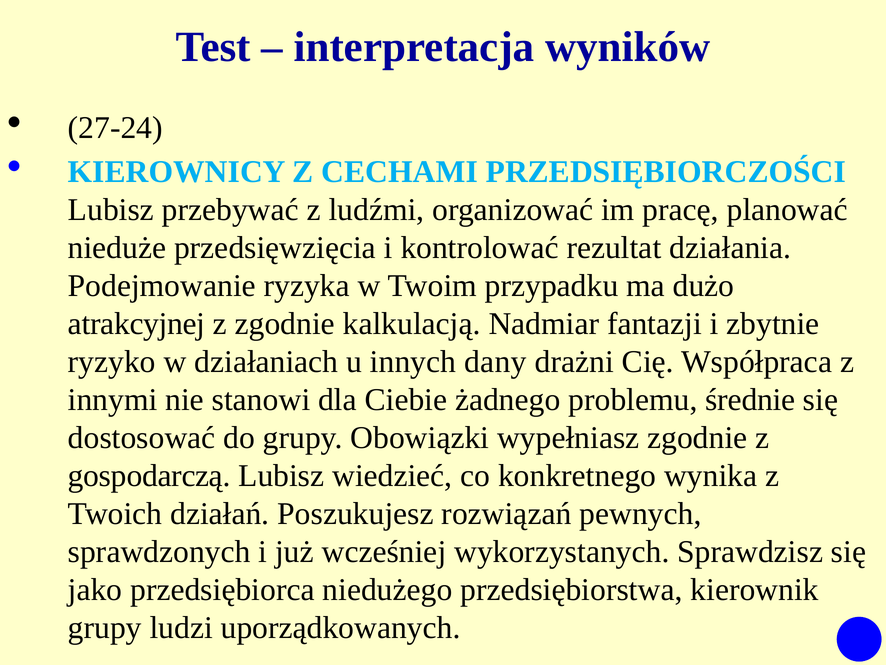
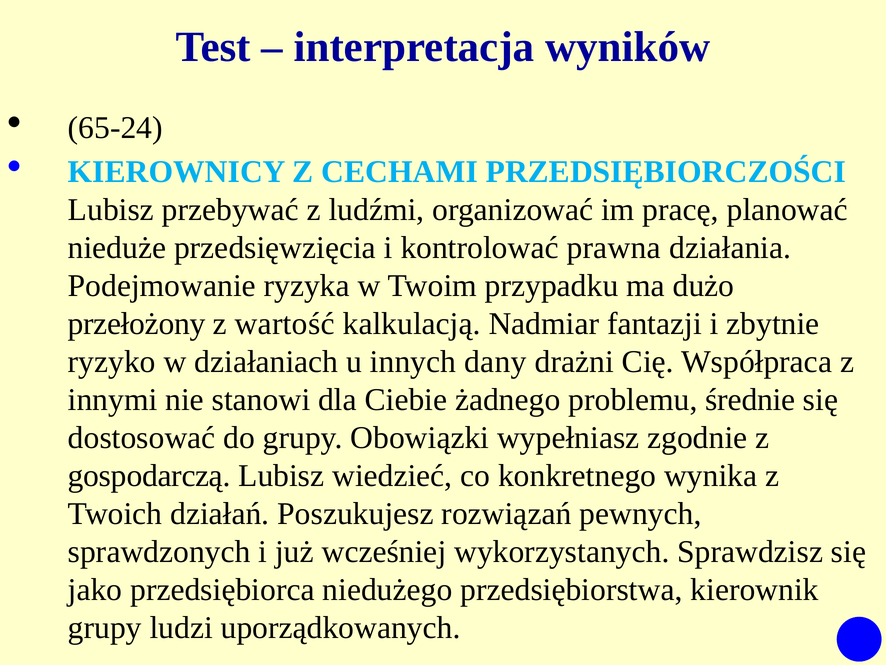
27-24: 27-24 -> 65-24 (115, 128)
rezultat: rezultat -> prawna (614, 248)
atrakcyjnej: atrakcyjnej -> przełożony (137, 324)
z zgodnie: zgodnie -> wartość (285, 324)
